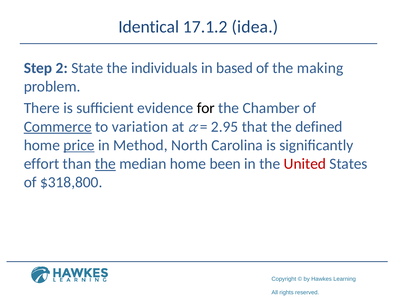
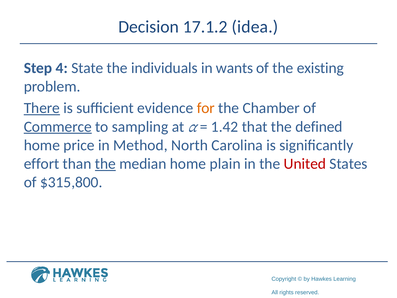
Identical: Identical -> Decision (149, 27)
2: 2 -> 4 (62, 68)
based: based -> wants (235, 68)
making: making -> existing (320, 68)
There underline: none -> present (42, 108)
for colour: black -> orange (206, 108)
variation: variation -> sampling (140, 127)
2.95: 2.95 -> 1.42 (225, 127)
price underline: present -> none (79, 145)
been: been -> plain (225, 164)
$318,800: $318,800 -> $315,800 (71, 182)
